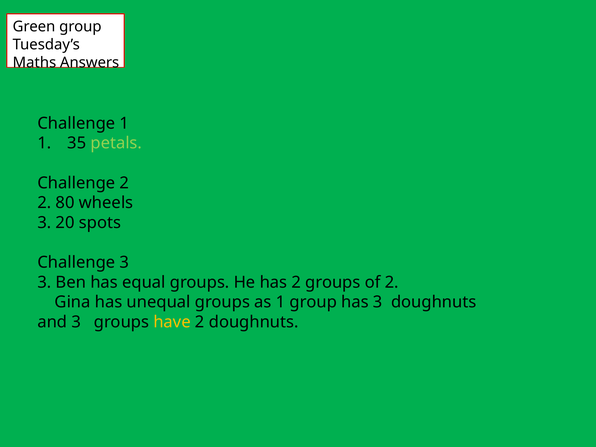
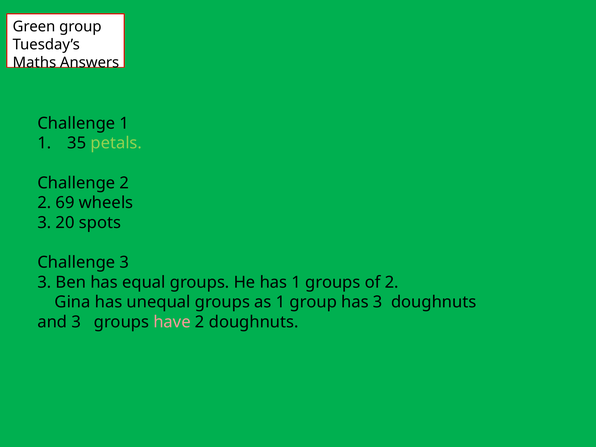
80: 80 -> 69 (65, 203)
has 2: 2 -> 1 (296, 282)
have colour: yellow -> pink (172, 322)
